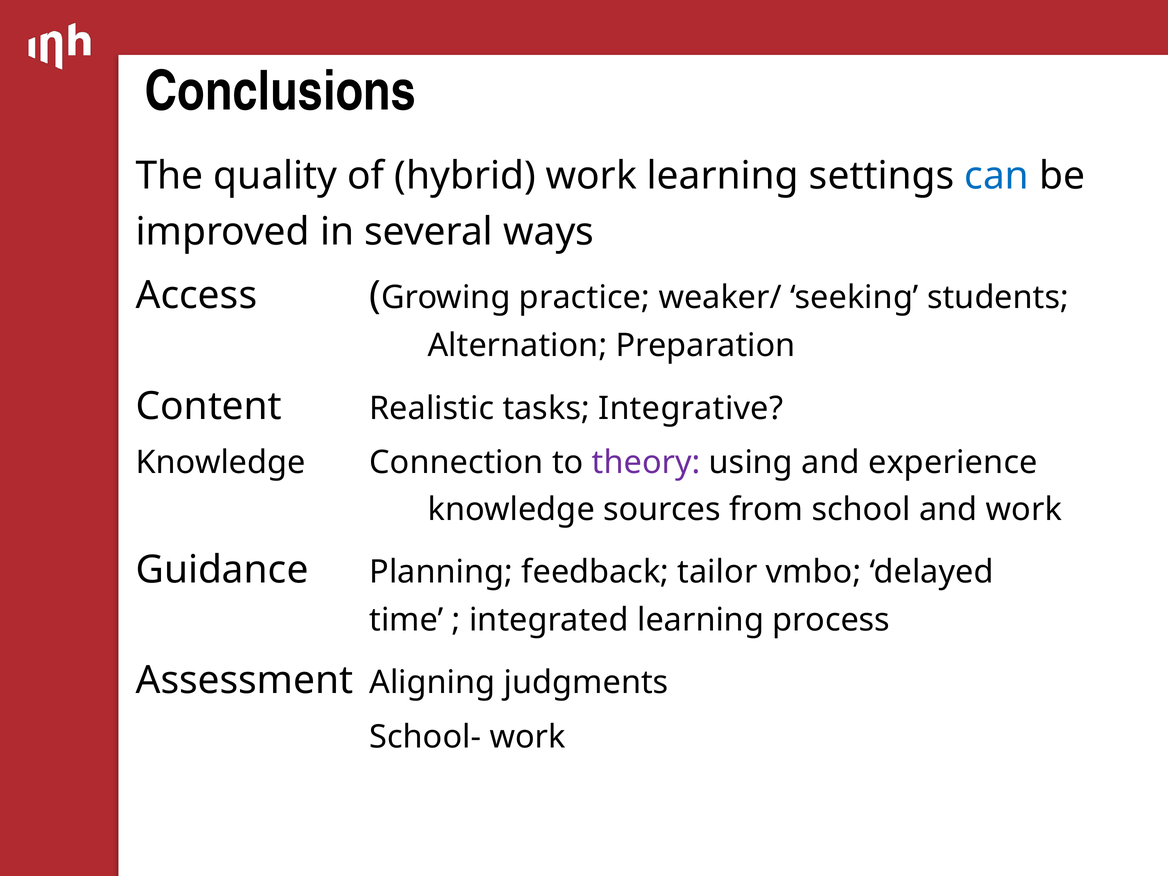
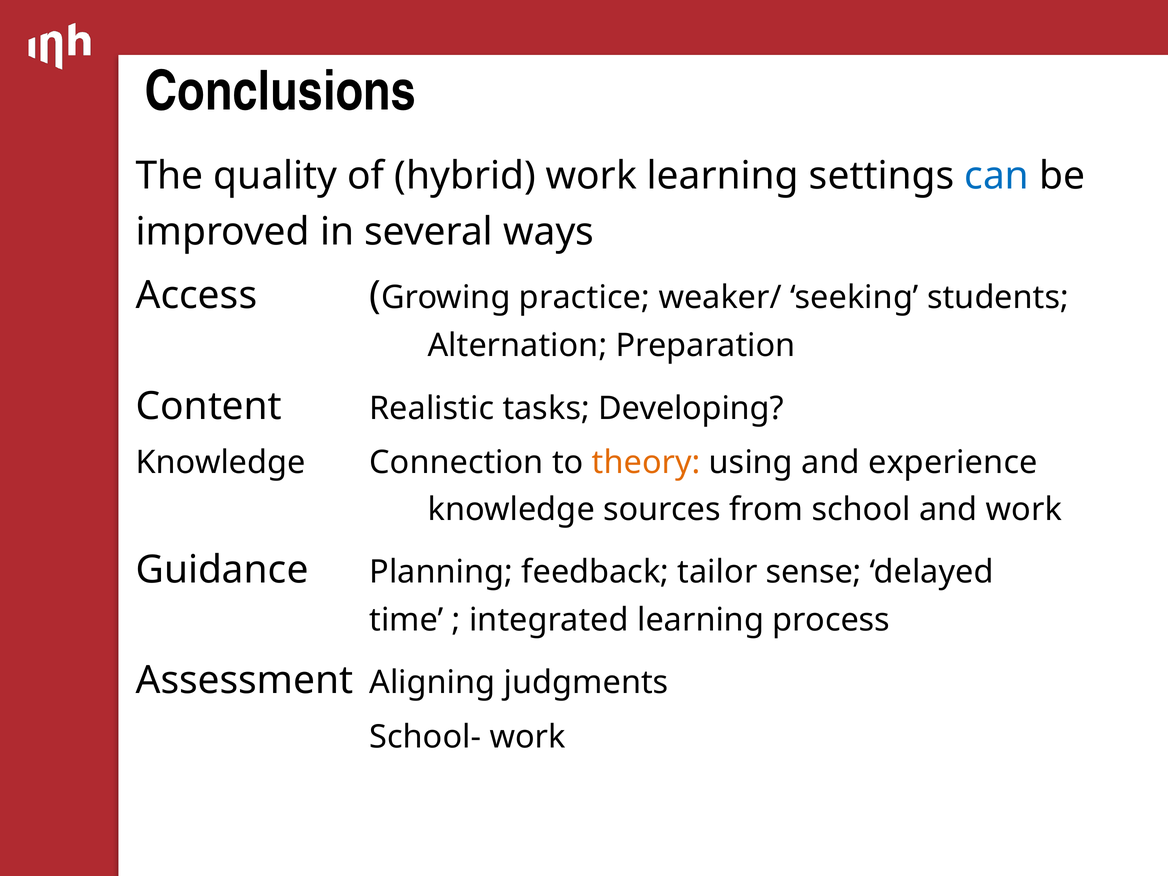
Integrative: Integrative -> Developing (691, 408)
theory colour: purple -> orange (646, 463)
vmbo: vmbo -> sense (814, 572)
